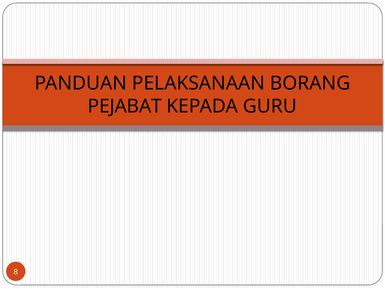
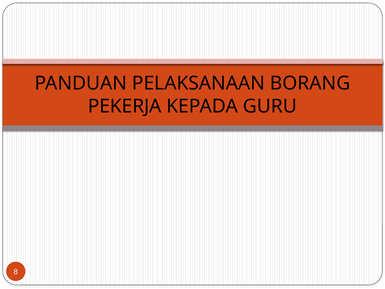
PEJABAT: PEJABAT -> PEKERJA (125, 106)
